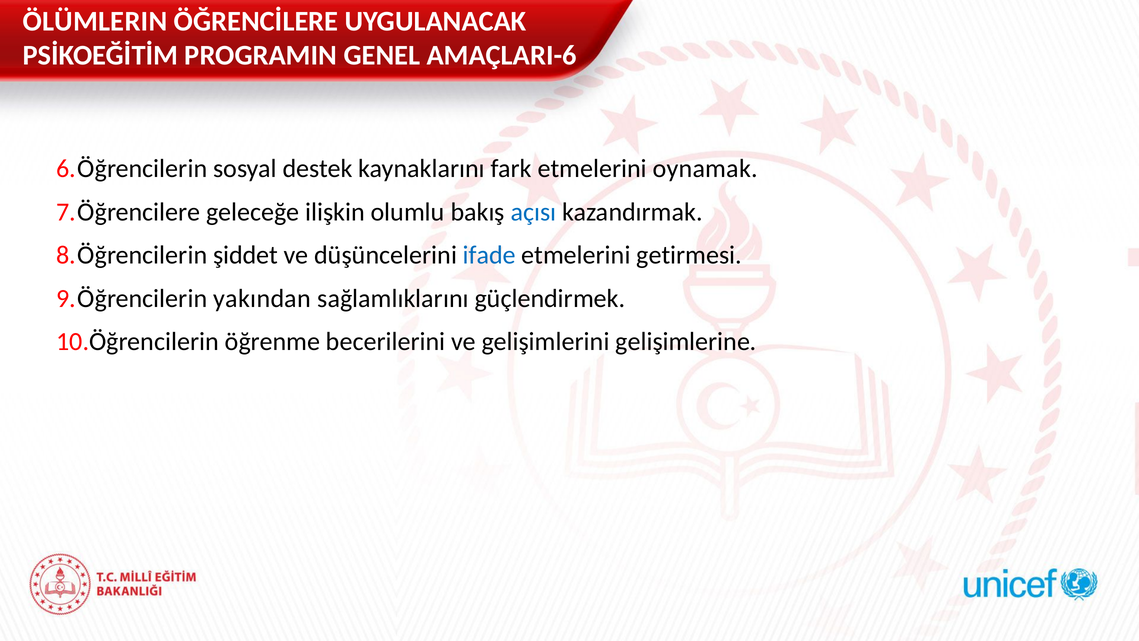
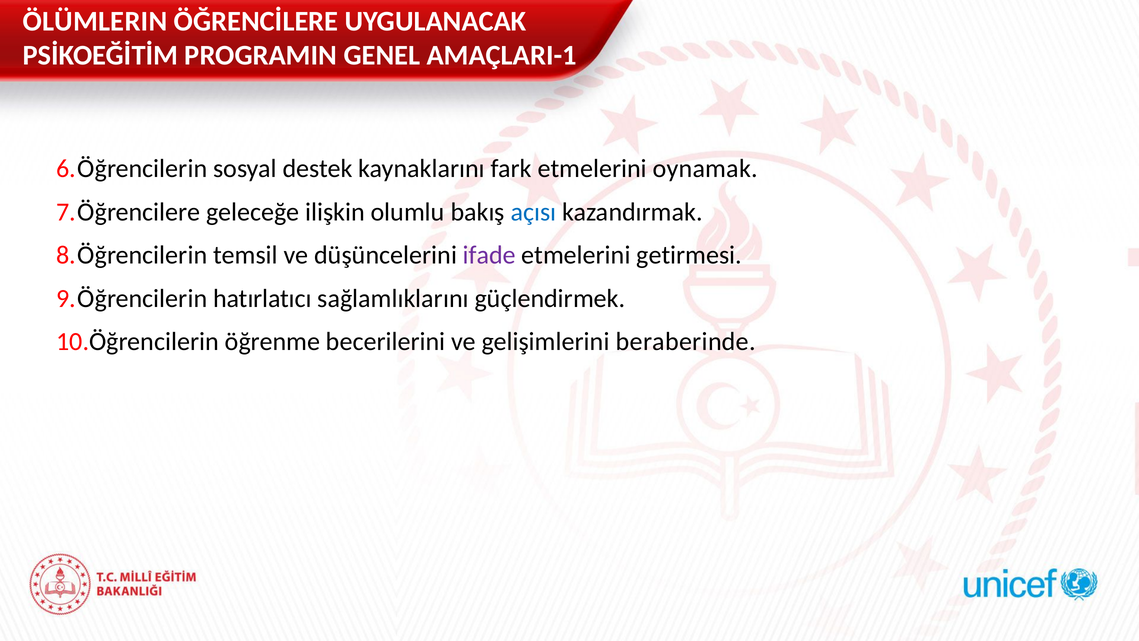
AMAÇLARI-6: AMAÇLARI-6 -> AMAÇLARI-1 (502, 55)
şiddet: şiddet -> temsil (246, 255)
ifade colour: blue -> purple (489, 255)
yakından: yakından -> hatırlatıcı (262, 298)
gelişimlerine: gelişimlerine -> beraberinde (686, 342)
